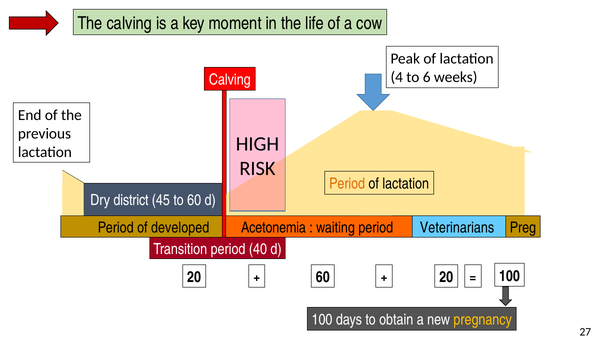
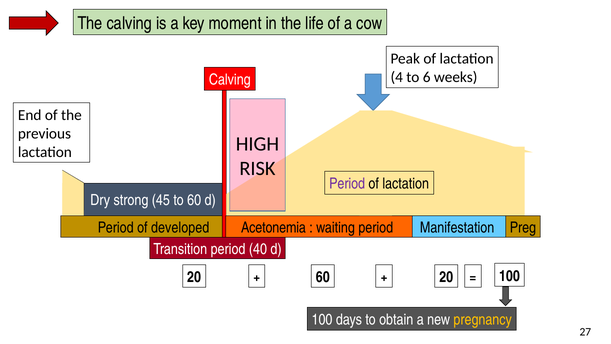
Period colour: orange -> purple (347, 184)
district: district -> strong (131, 200)
Veterinarians: Veterinarians -> Manifestation (457, 227)
